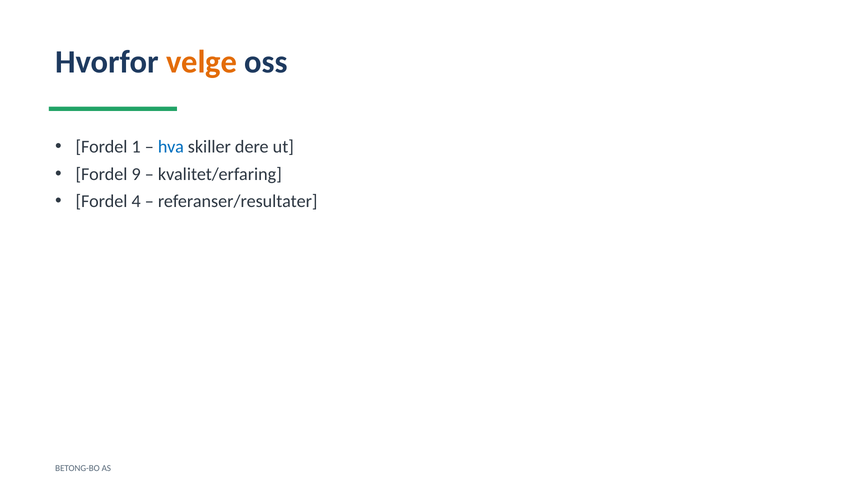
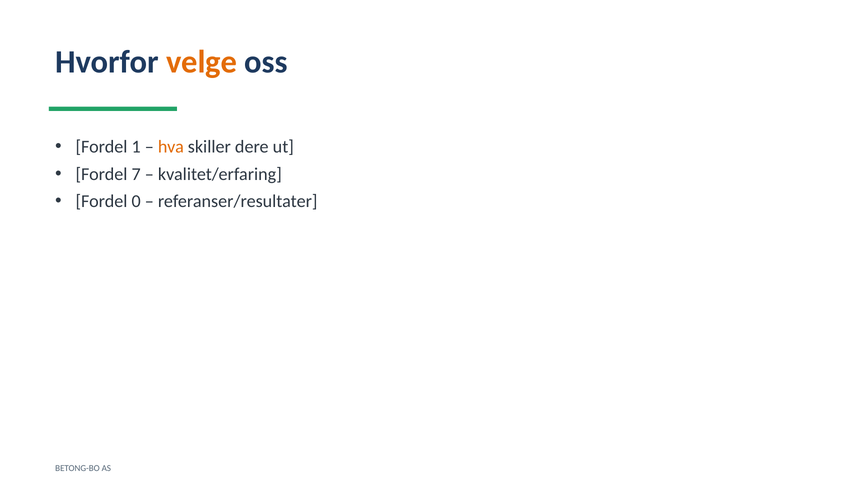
hva colour: blue -> orange (171, 147)
9: 9 -> 7 (136, 174)
4: 4 -> 0 (136, 201)
